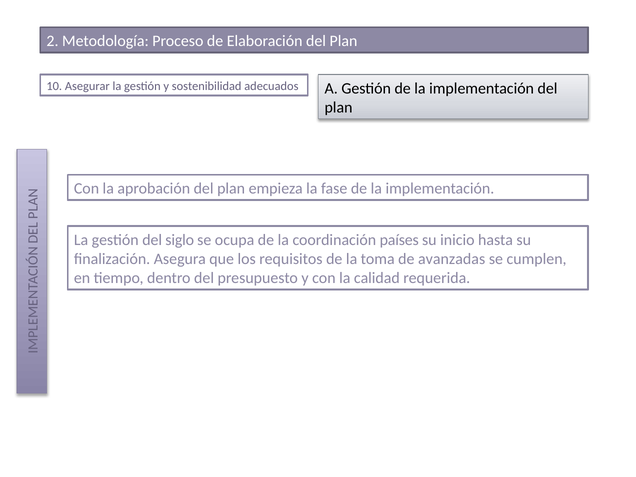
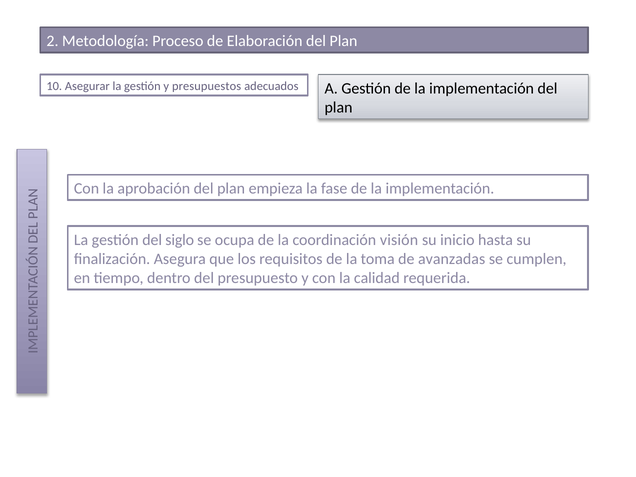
sostenibilidad: sostenibilidad -> presupuestos (207, 86)
países: países -> visión (399, 240)
